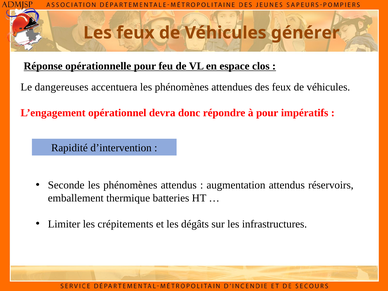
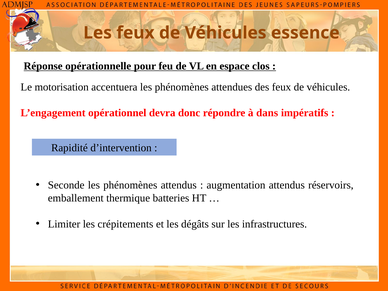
générer: générer -> essence (305, 33)
dangereuses: dangereuses -> motorisation (62, 87)
à pour: pour -> dans (267, 113)
